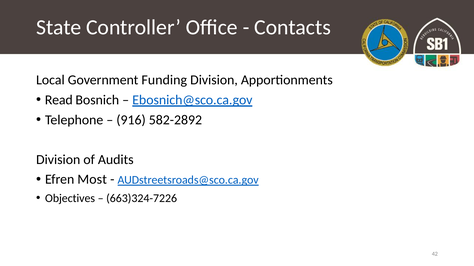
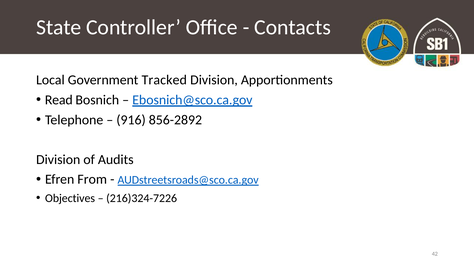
Funding: Funding -> Tracked (164, 80)
582-2892: 582-2892 -> 856-2892 (175, 120)
Most: Most -> From (92, 180)
663)324-7226: 663)324-7226 -> 216)324-7226 (142, 199)
